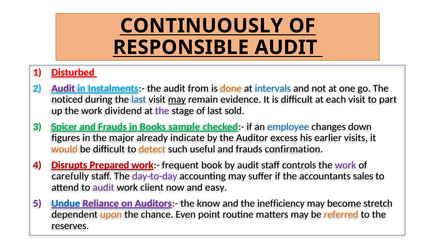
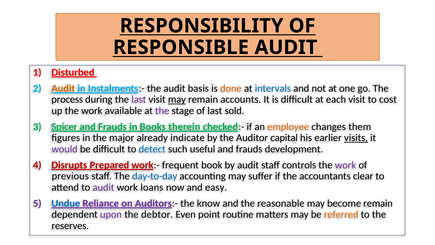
CONTINUOUSLY: CONTINUOUSLY -> RESPONSIBILITY (202, 26)
Audit colour: purple -> orange (63, 88)
from: from -> basis (198, 88)
noticed: noticed -> process (67, 99)
last colour: blue -> purple (139, 99)
evidence: evidence -> accounts (241, 99)
part: part -> cost (388, 99)
dividend: dividend -> available (124, 111)
sample: sample -> therein (184, 126)
employee colour: blue -> orange (288, 126)
down: down -> them (360, 126)
excess: excess -> capital (284, 138)
visits underline: none -> present (356, 138)
would colour: orange -> purple (65, 149)
detect colour: orange -> blue (152, 149)
confirmation: confirmation -> development (294, 149)
carefully: carefully -> previous (70, 176)
day-to-day colour: purple -> blue (155, 176)
sales: sales -> clear (363, 176)
client: client -> loans (152, 187)
inefficiency: inefficiency -> reasonable (281, 203)
become stretch: stretch -> remain (378, 203)
upon colour: orange -> purple (111, 214)
chance: chance -> debtor (157, 214)
